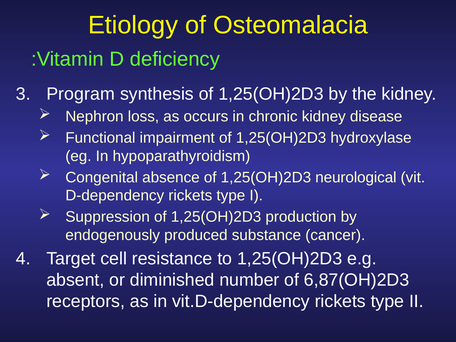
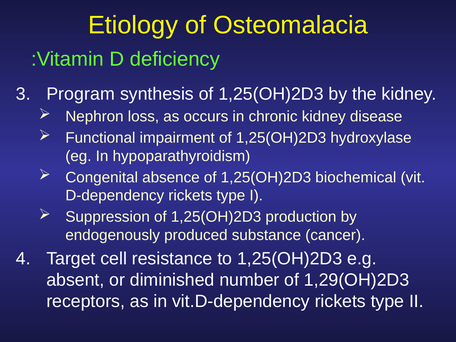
neurological: neurological -> biochemical (356, 177)
6,87(OH)2D3: 6,87(OH)2D3 -> 1,29(OH)2D3 (357, 280)
